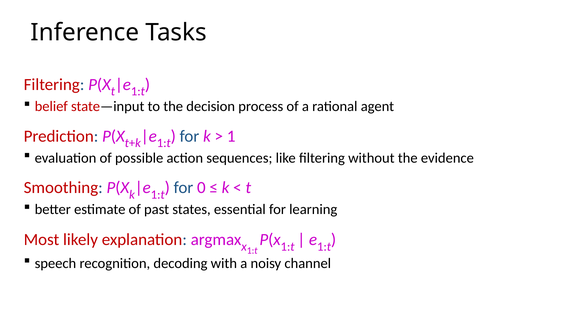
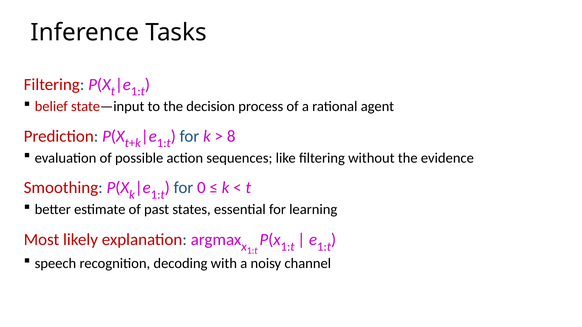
1: 1 -> 8 (231, 136)
